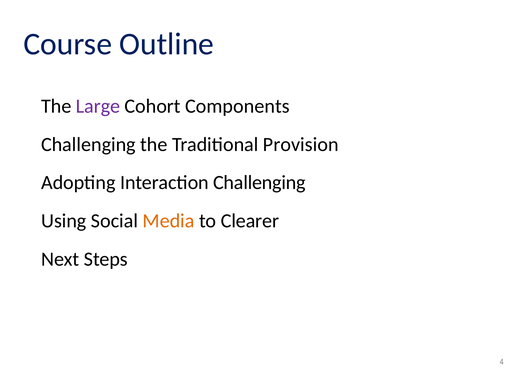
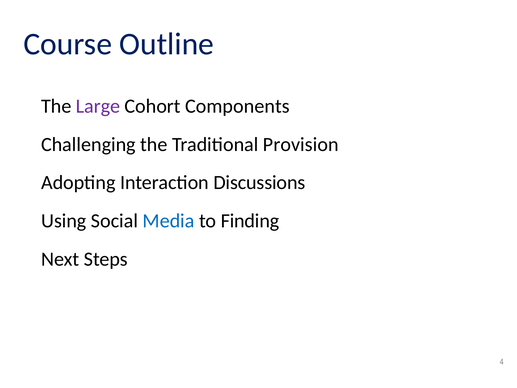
Interaction Challenging: Challenging -> Discussions (259, 183)
Media colour: orange -> blue (169, 221)
Clearer: Clearer -> Finding (250, 221)
